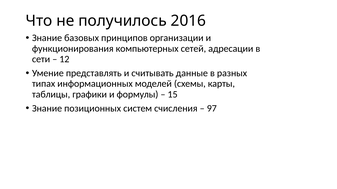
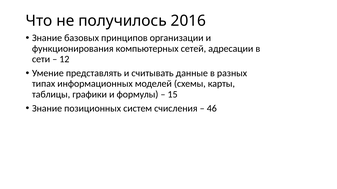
97: 97 -> 46 (212, 109)
